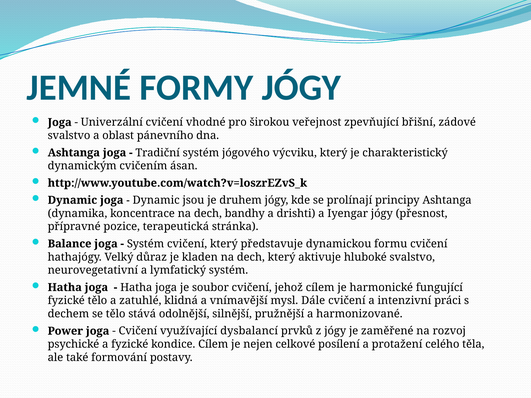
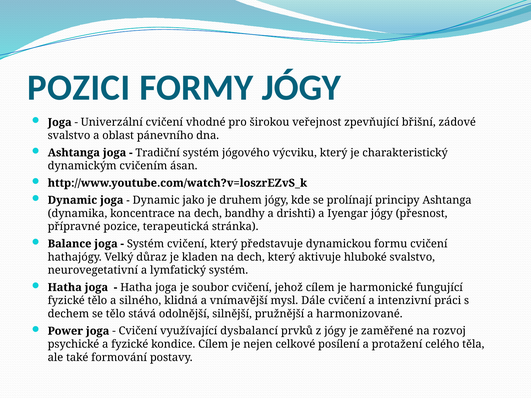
JEMNÉ: JEMNÉ -> POZICI (79, 88)
jsou: jsou -> jako (194, 200)
zatuhlé: zatuhlé -> silného (140, 301)
